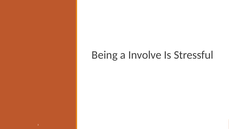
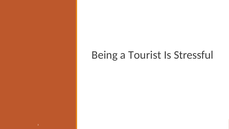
Involve: Involve -> Tourist (145, 55)
